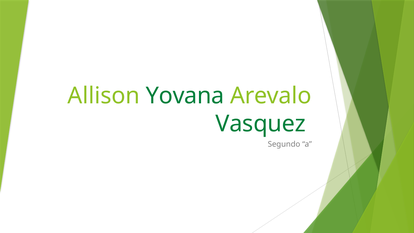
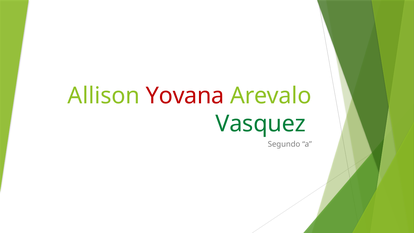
Yovana colour: green -> red (185, 96)
